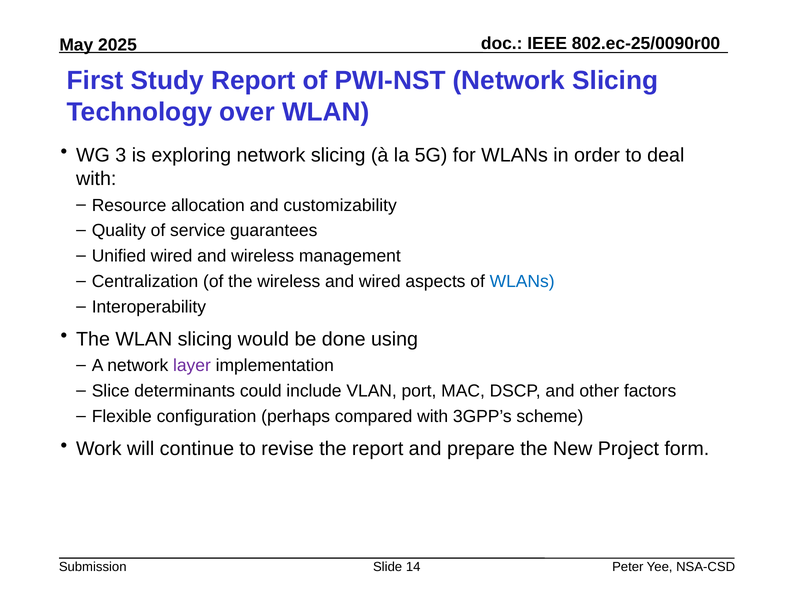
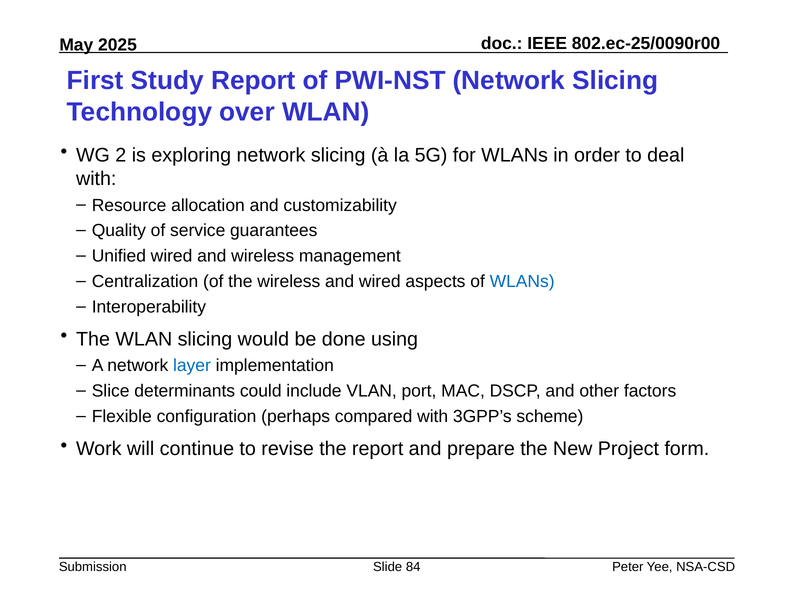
3: 3 -> 2 (121, 155)
layer colour: purple -> blue (192, 365)
14: 14 -> 84 (413, 566)
